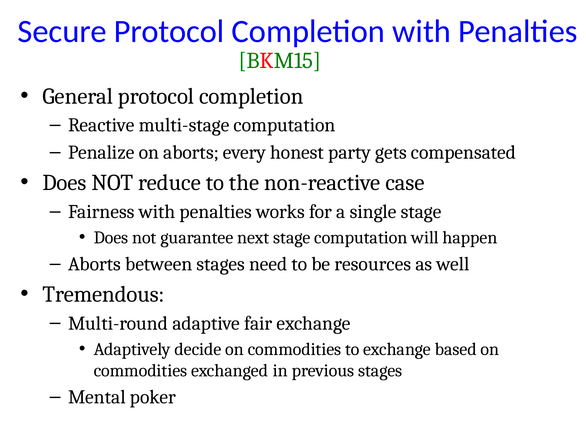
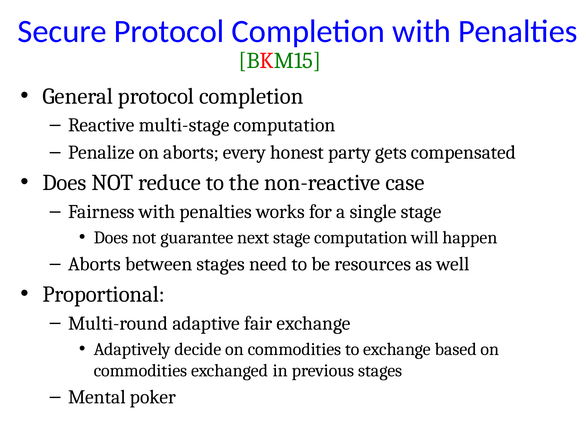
Tremendous: Tremendous -> Proportional (104, 295)
